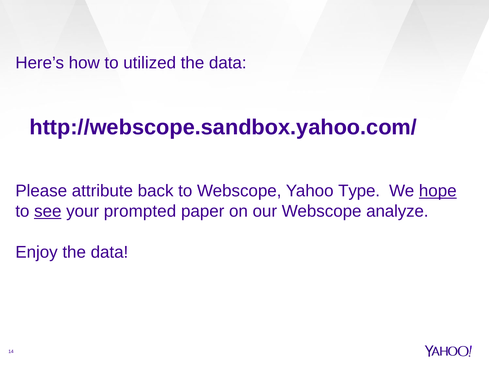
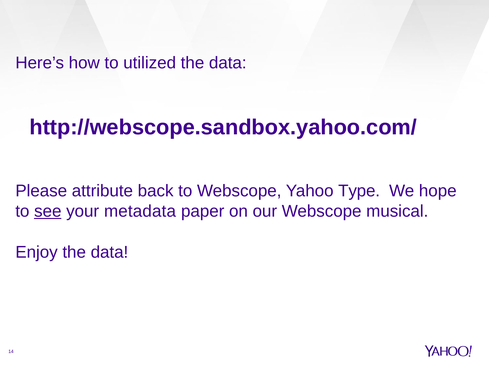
hope underline: present -> none (438, 191)
prompted: prompted -> metadata (140, 211)
analyze: analyze -> musical (397, 211)
